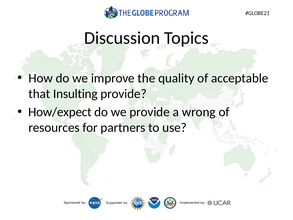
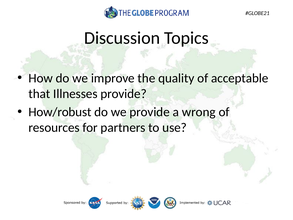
Insulting: Insulting -> Illnesses (75, 94)
How/expect: How/expect -> How/robust (60, 112)
